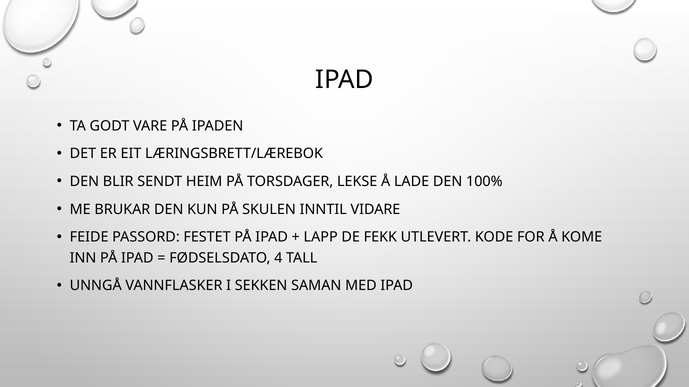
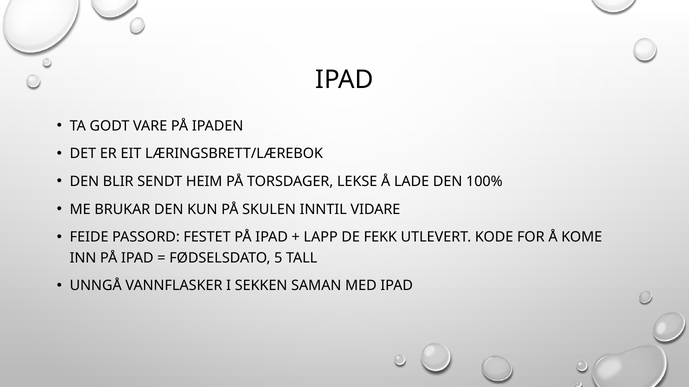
4: 4 -> 5 (278, 258)
